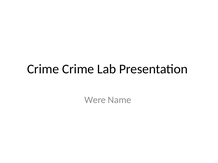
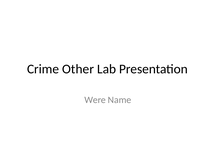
Crime Crime: Crime -> Other (78, 69)
